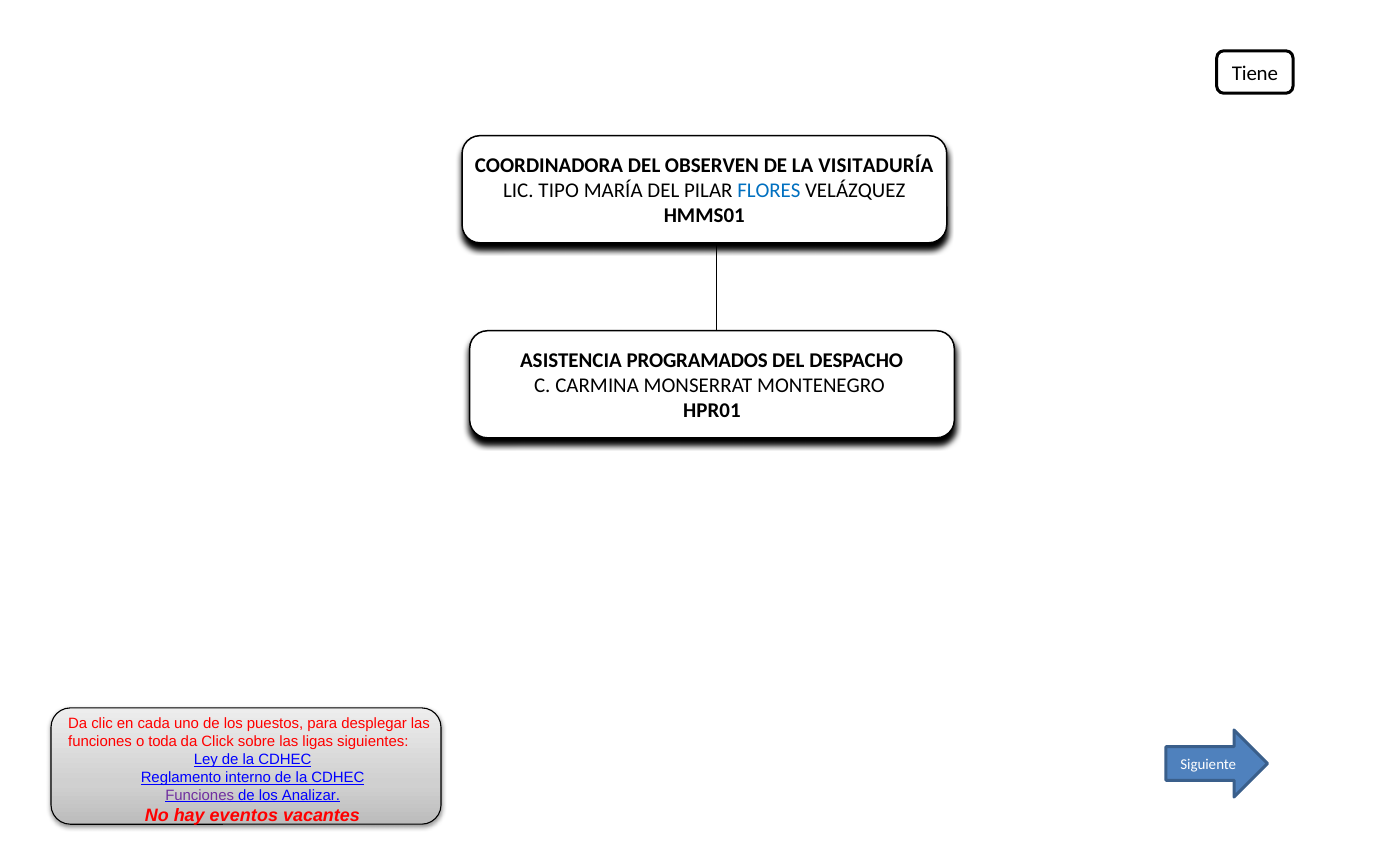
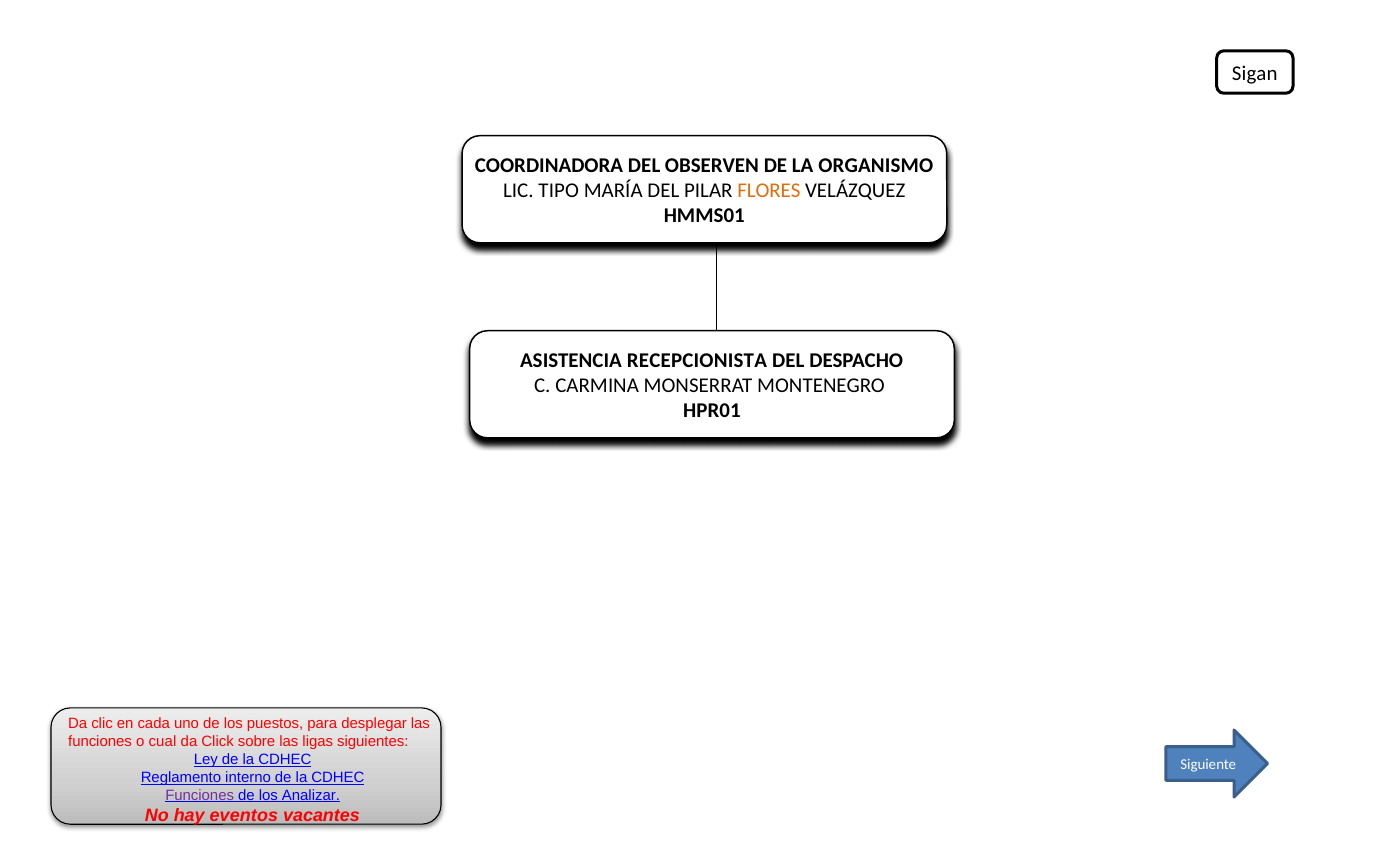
Tiene: Tiene -> Sigan (1255, 73)
VISITADURÍA: VISITADURÍA -> ORGANISMO (876, 165)
FLORES colour: blue -> orange (769, 191)
PROGRAMADOS: PROGRAMADOS -> RECEPCIONISTA (697, 361)
toda: toda -> cual (162, 741)
